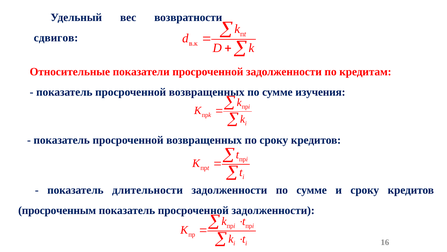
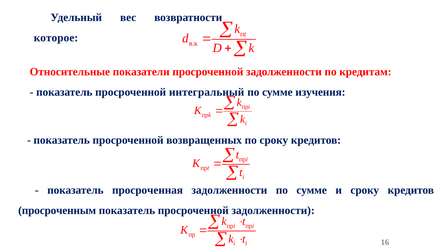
сдвигов: сдвигов -> которое (56, 38)
возвращенных: возвращенных -> интегральный (207, 92)
длительности: длительности -> просроченная (148, 190)
